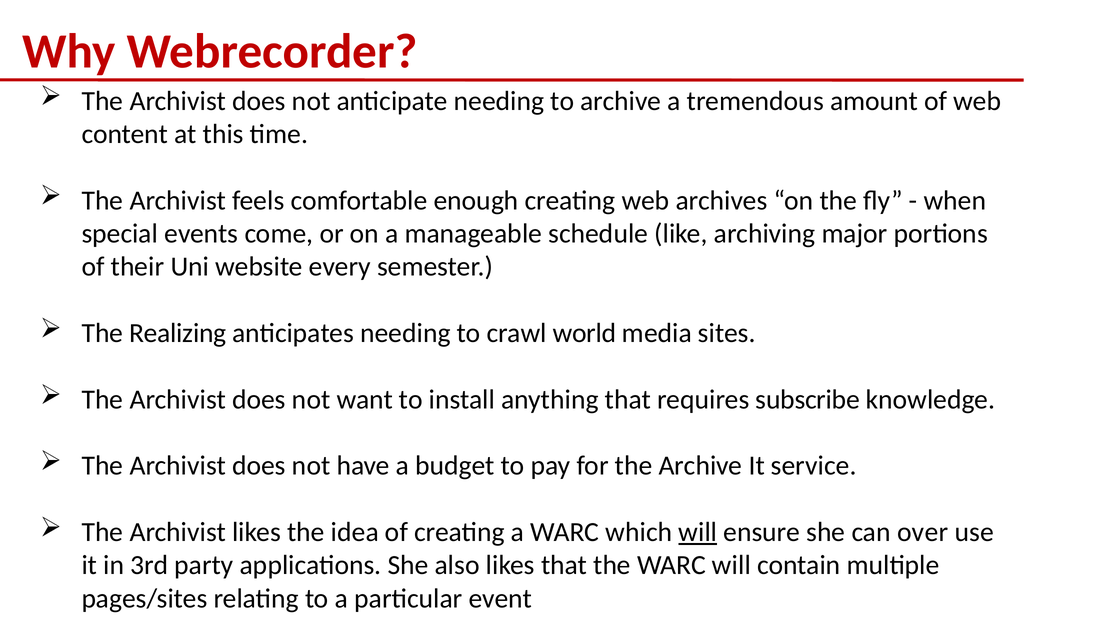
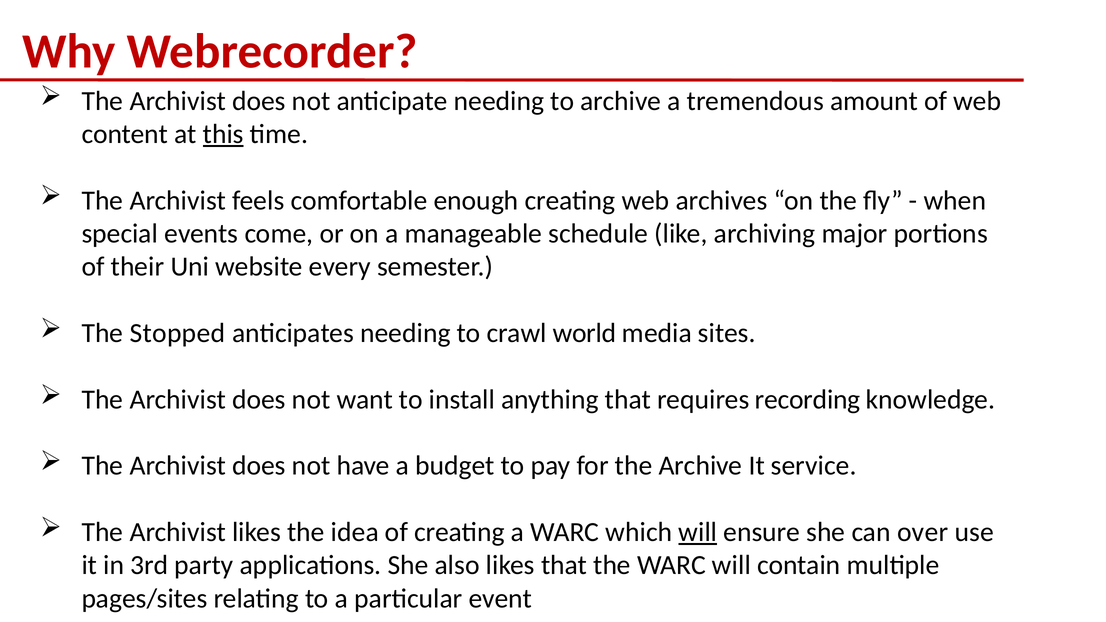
this underline: none -> present (223, 134)
Realizing: Realizing -> Stopped (178, 333)
subscribe: subscribe -> recording (808, 400)
